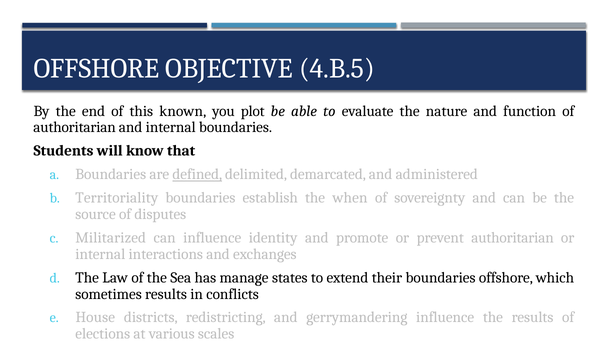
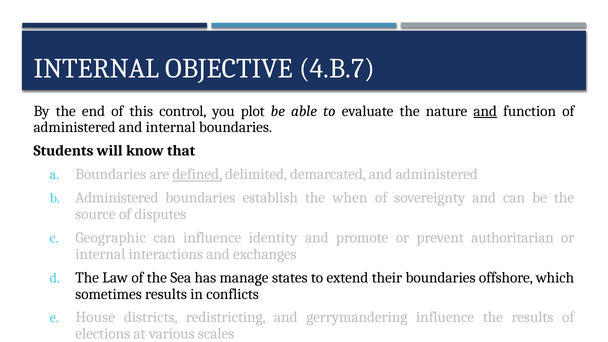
OFFSHORE: OFFSHORE -> INTERNAL (96, 69)
4.B.5: 4.B.5 -> 4.B.7 (337, 69)
known: known -> control (183, 111)
and underline: none -> present (485, 111)
authoritarian: authoritarian -> administered (75, 127)
Territoriality: Territoriality -> Administered (117, 198)
Militarized: Militarized -> Geographic (111, 238)
